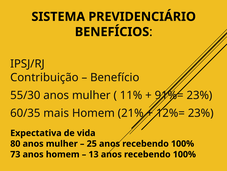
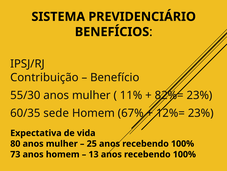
91%=: 91%= -> 82%= (169, 95)
mais: mais -> sede (56, 113)
21%: 21% -> 67% (131, 113)
